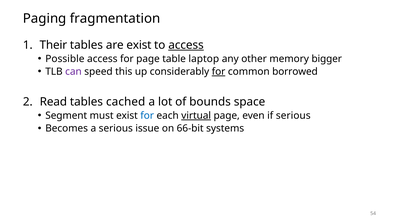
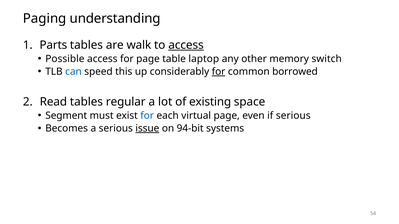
fragmentation: fragmentation -> understanding (115, 19)
Their: Their -> Parts (53, 45)
are exist: exist -> walk (139, 45)
bigger: bigger -> switch (327, 59)
can colour: purple -> blue (73, 72)
cached: cached -> regular (126, 102)
bounds: bounds -> existing (210, 102)
virtual underline: present -> none (196, 116)
issue underline: none -> present (147, 129)
66-bit: 66-bit -> 94-bit (190, 129)
